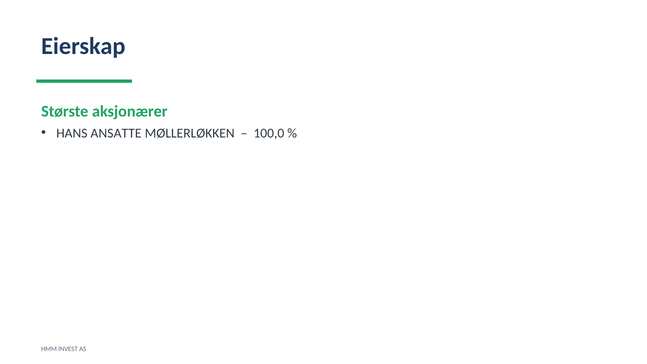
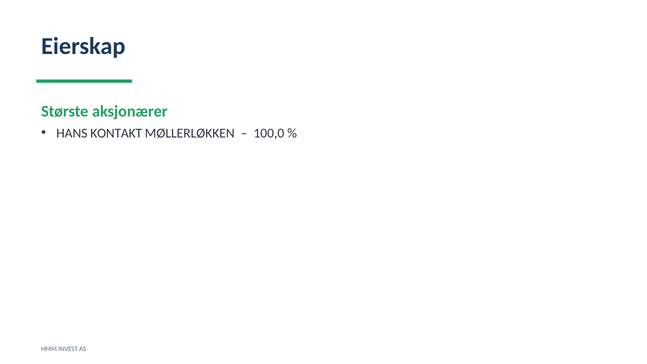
ANSATTE: ANSATTE -> KONTAKT (116, 133)
